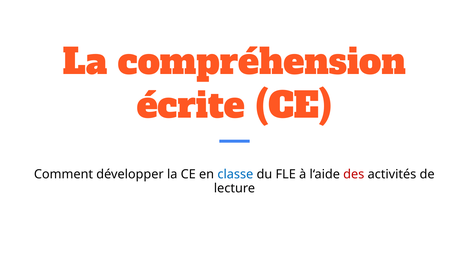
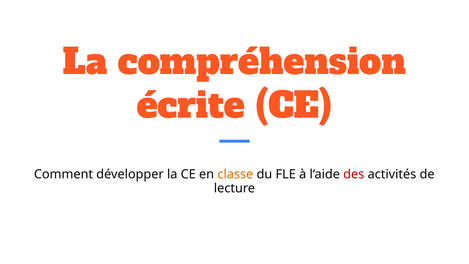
classe colour: blue -> orange (235, 174)
